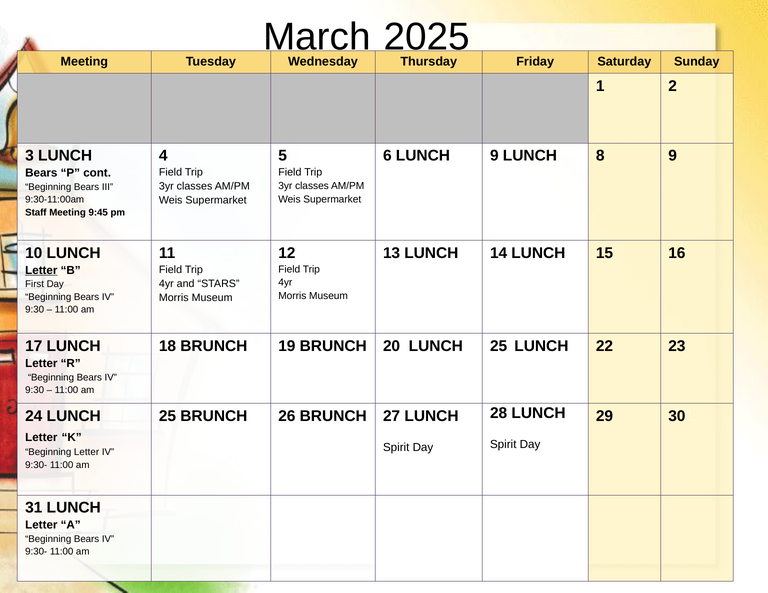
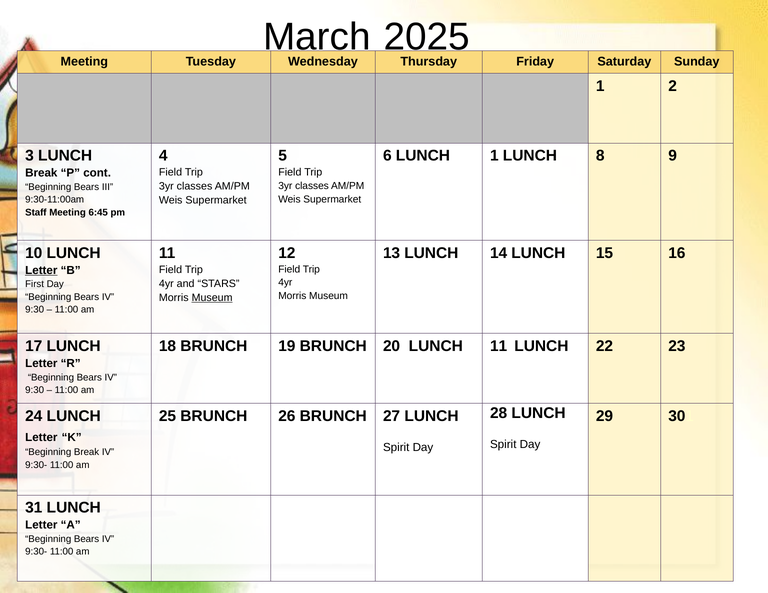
LUNCH 9: 9 -> 1 (494, 156)
Bears: Bears -> Break (41, 173)
9:45: 9:45 -> 6:45 (98, 213)
Museum underline: none -> present (212, 298)
LUNCH 25: 25 -> 11 (499, 346)
Beginning Letter: Letter -> Break (87, 452)
